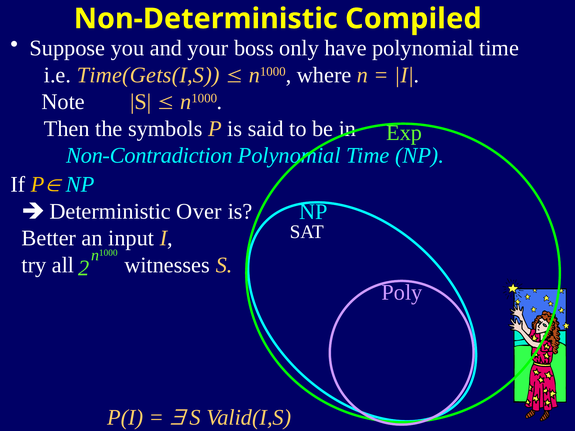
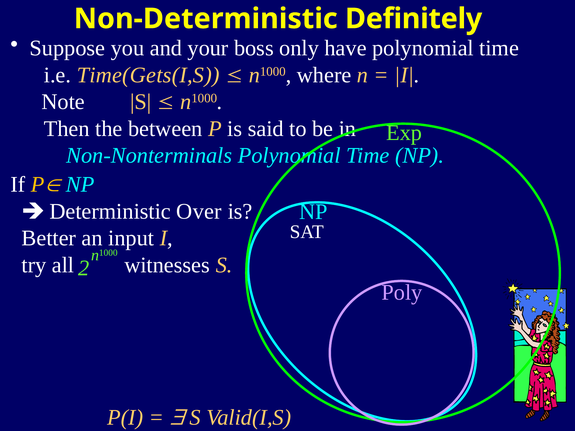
Compiled: Compiled -> Definitely (414, 19)
symbols: symbols -> between (165, 129)
Non-Contradiction: Non-Contradiction -> Non-Nonterminals (149, 156)
